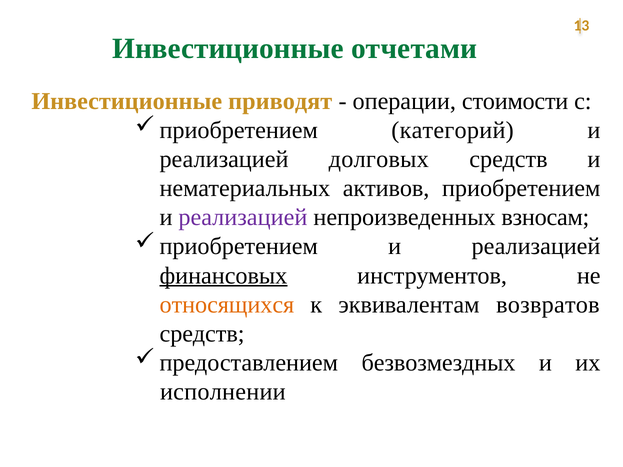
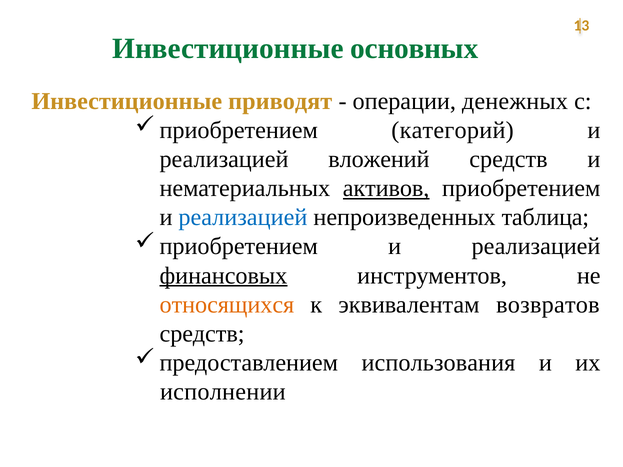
отчетами: отчетами -> основных (414, 49)
стоимости: стоимости -> денежных (515, 101)
долговых: долговых -> вложений (379, 159)
активов underline: none -> present (386, 188)
реализацией colour: purple -> blue (243, 218)
взносам: взносам -> таблица (545, 218)
безвозмездных: безвозмездных -> использования (438, 363)
